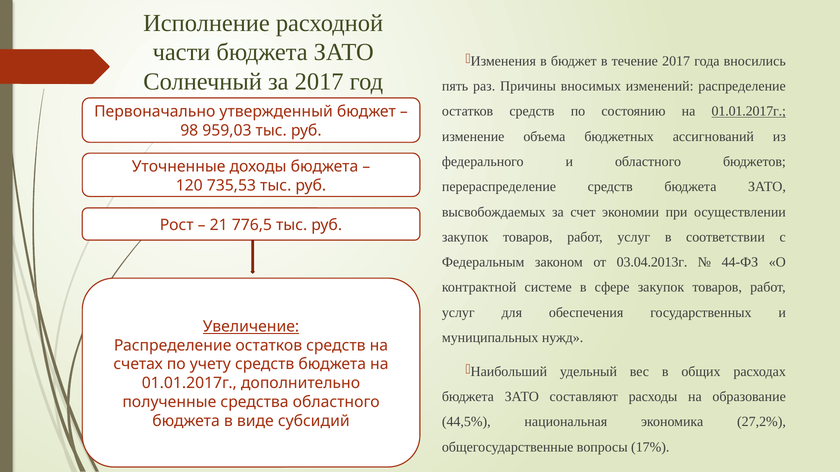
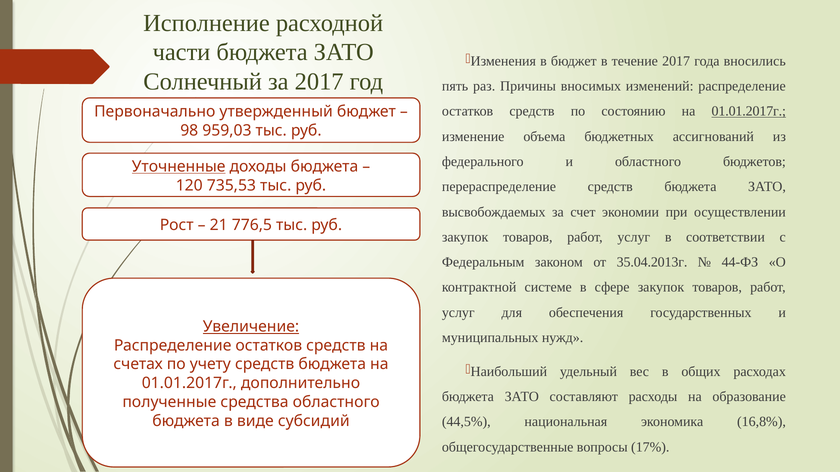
Уточненные underline: none -> present (179, 167)
03.04.2013г: 03.04.2013г -> 35.04.2013г (652, 262)
27,2%: 27,2% -> 16,8% (761, 422)
